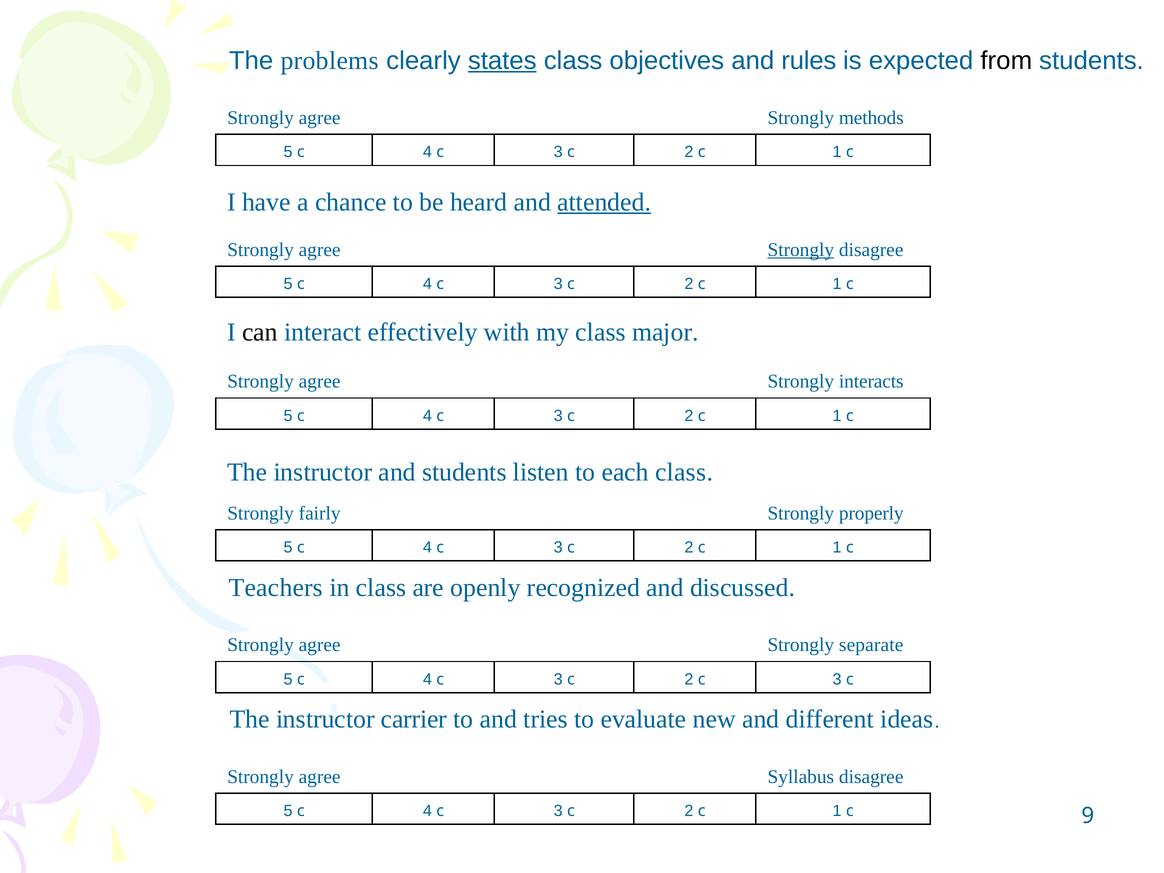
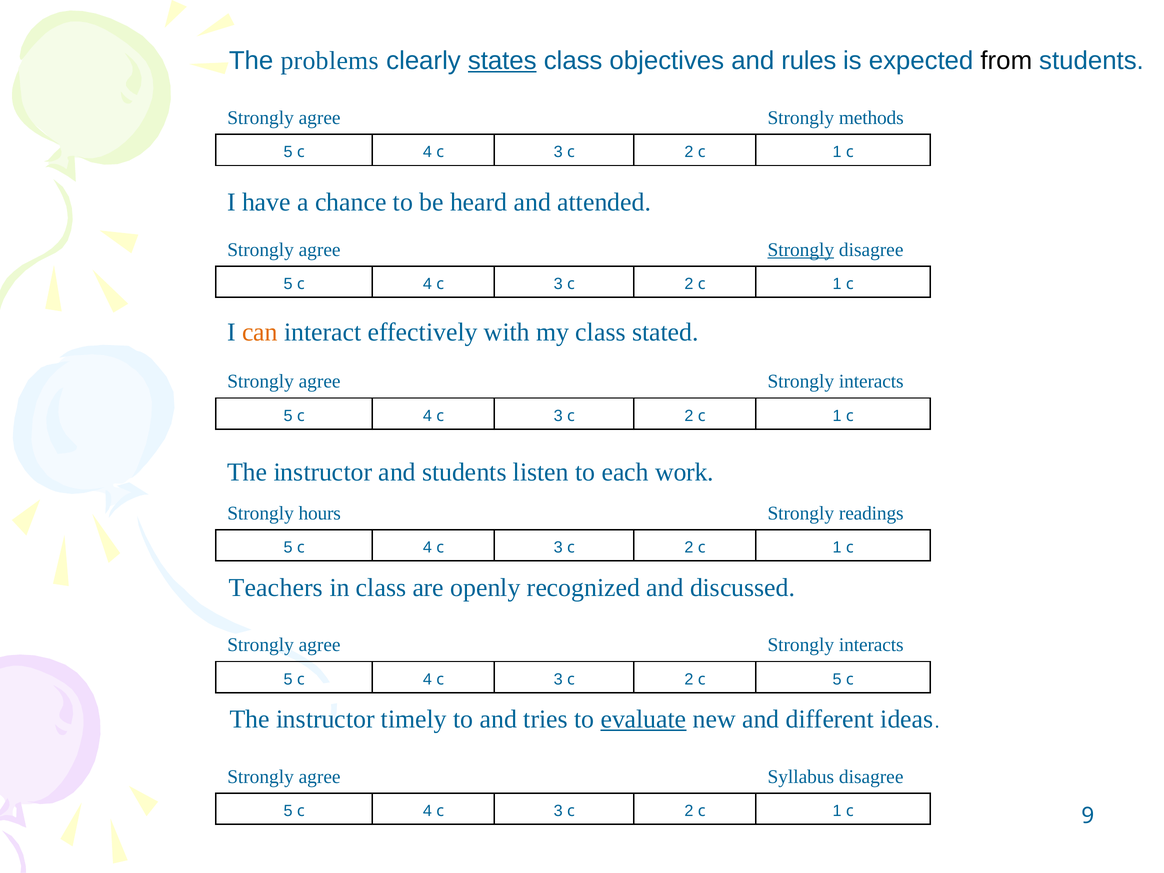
attended underline: present -> none (604, 202)
can colour: black -> orange (260, 332)
major: major -> stated (665, 332)
each class: class -> work (684, 472)
fairly: fairly -> hours (320, 513)
properly: properly -> readings (871, 513)
separate: separate -> interacts (871, 645)
2 c 3: 3 -> 5 (837, 679)
carrier: carrier -> timely (414, 719)
evaluate underline: none -> present (643, 719)
